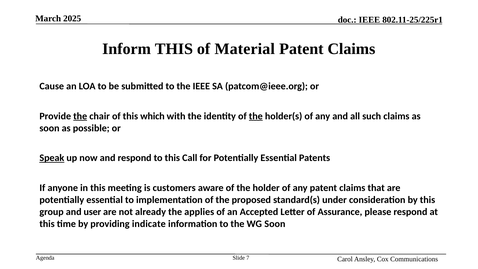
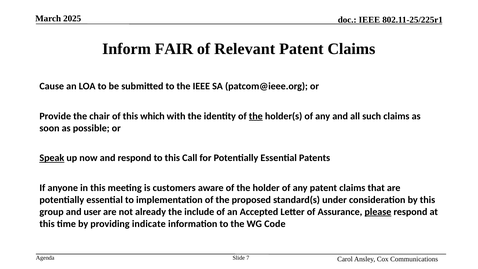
Inform THIS: THIS -> FAIR (174, 49)
Material: Material -> Relevant (245, 49)
the underline: present -> none (80, 116)
applies: applies -> include (199, 212)
please underline: none -> present (378, 212)
WG Soon: Soon -> Code (275, 224)
